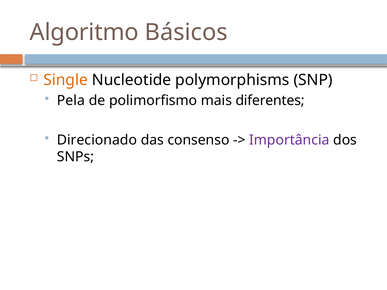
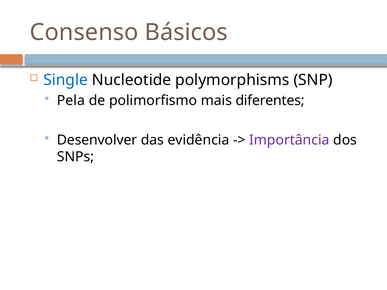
Algoritmo: Algoritmo -> Consenso (84, 32)
Single colour: orange -> blue (66, 80)
Direcionado: Direcionado -> Desenvolver (97, 140)
consenso: consenso -> evidência (198, 140)
